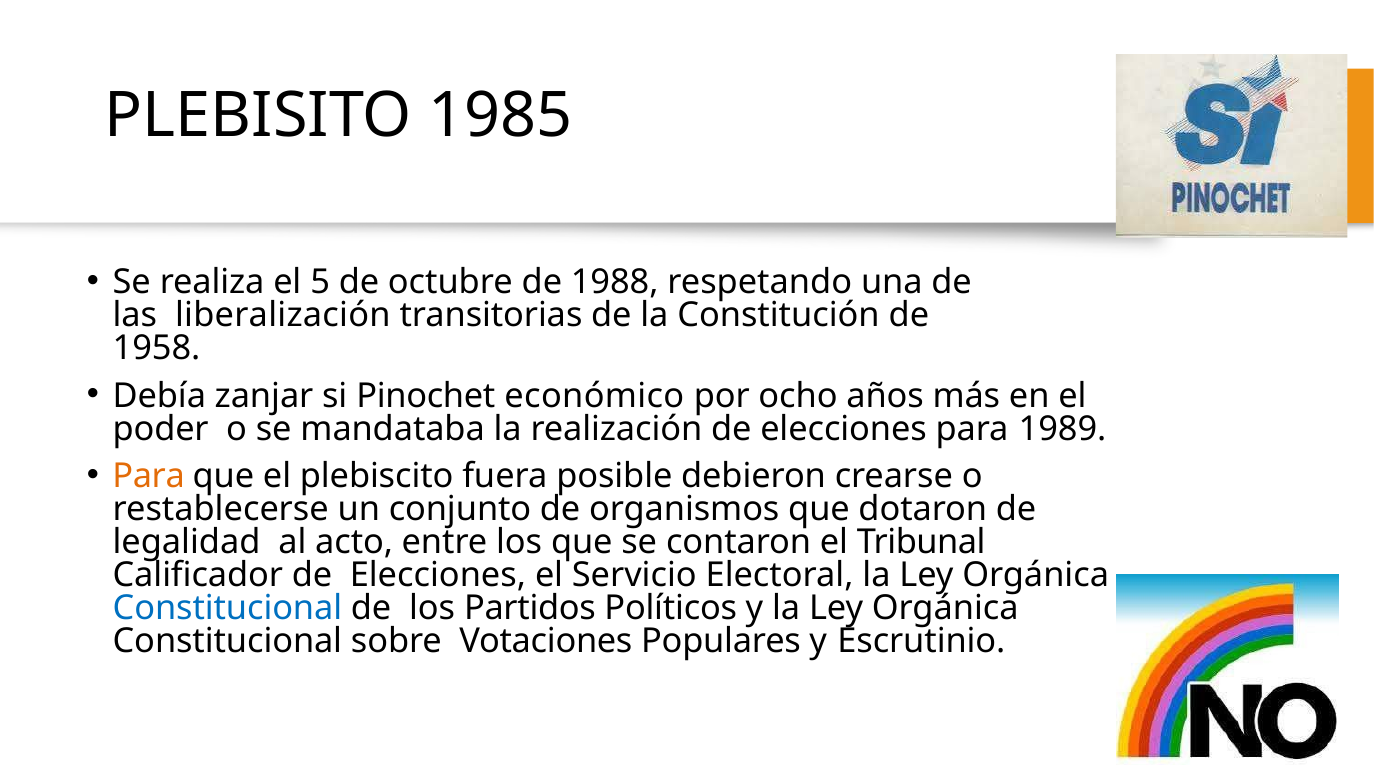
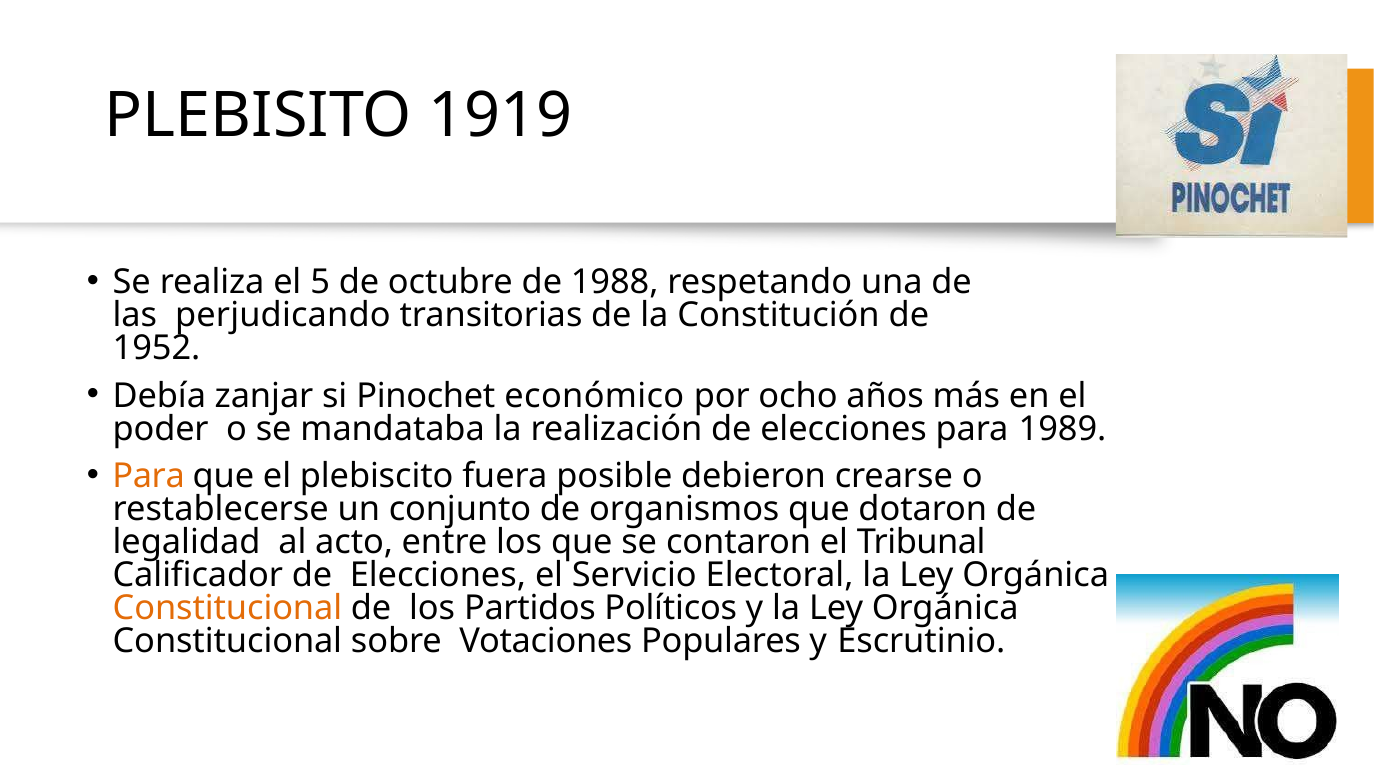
1985: 1985 -> 1919 (500, 115)
liberalización: liberalización -> perjudicando (283, 315)
1958: 1958 -> 1952 (157, 348)
Constitucional colour: blue -> orange (227, 608)
